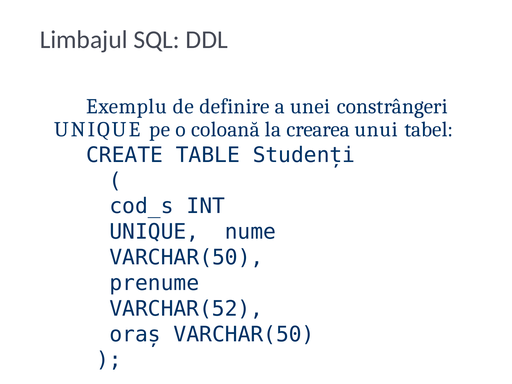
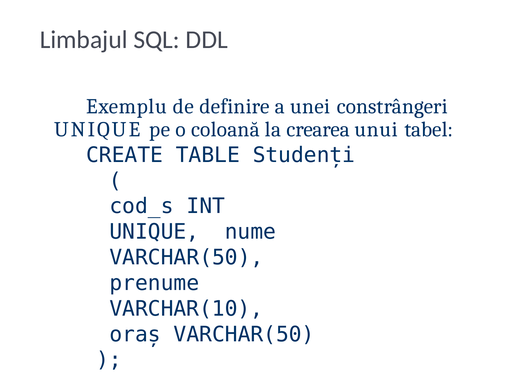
VARCHAR(52: VARCHAR(52 -> VARCHAR(10 (186, 309)
